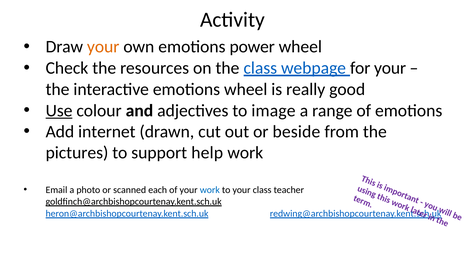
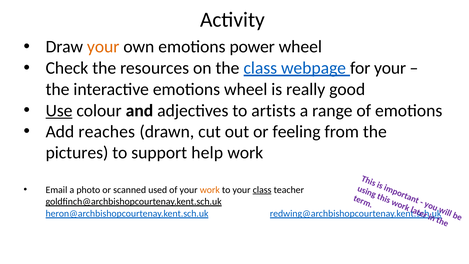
image: image -> artists (274, 111)
internet: internet -> reaches (107, 132)
beside: beside -> feeling (297, 132)
each: each -> used (158, 190)
work colour: blue -> orange (210, 190)
class underline: none -> present (262, 190)
